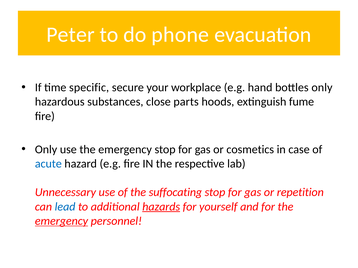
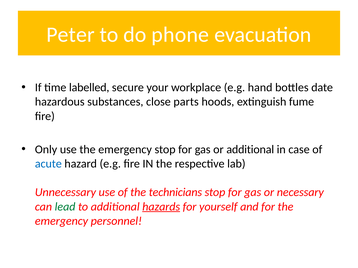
specific: specific -> labelled (89, 88)
bottles only: only -> date (322, 88)
or cosmetics: cosmetics -> additional (250, 150)
suffocating: suffocating -> technicians (175, 193)
repetition: repetition -> necessary (300, 193)
lead colour: blue -> green (65, 207)
emergency underline: present -> none (61, 221)
